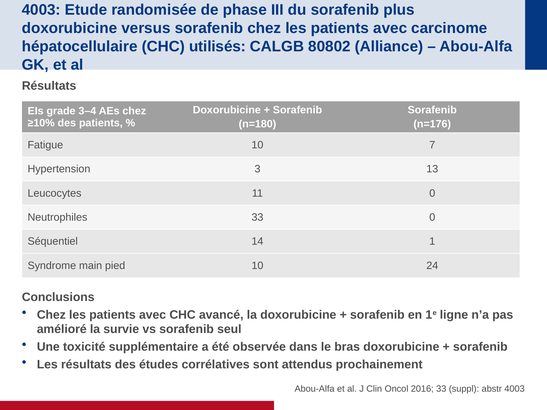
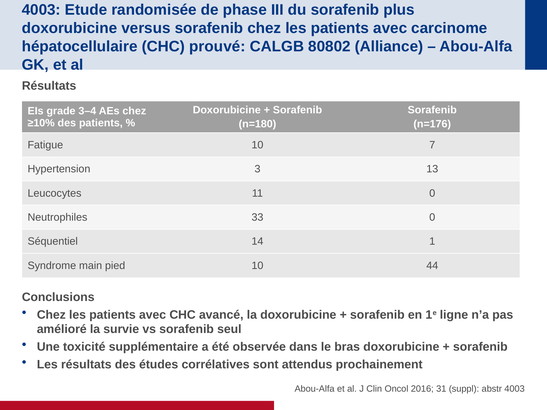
utilisés: utilisés -> prouvé (217, 46)
24: 24 -> 44 (432, 266)
2016 33: 33 -> 31 (441, 389)
